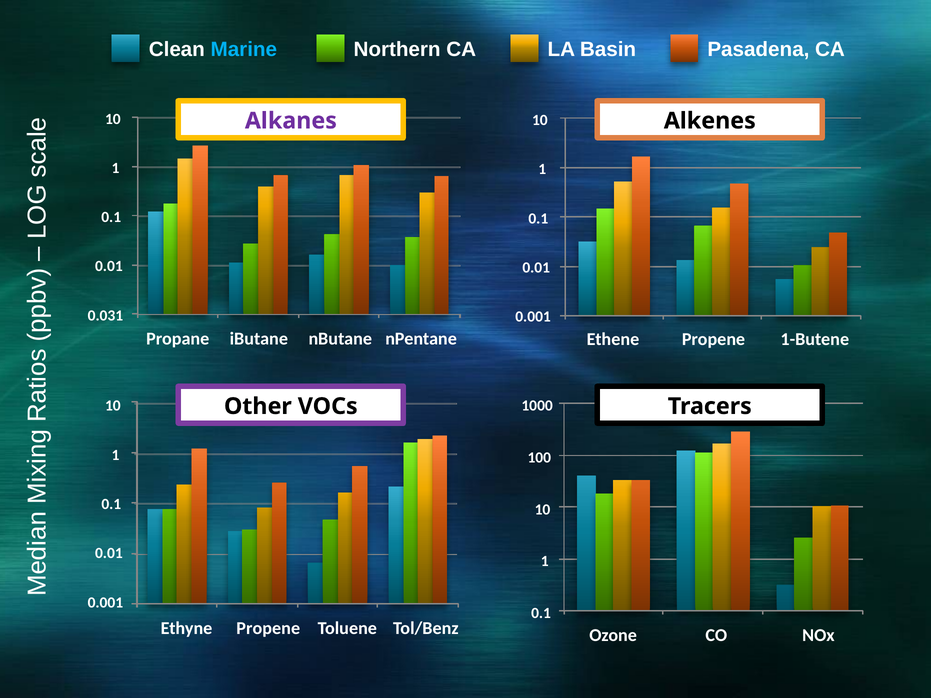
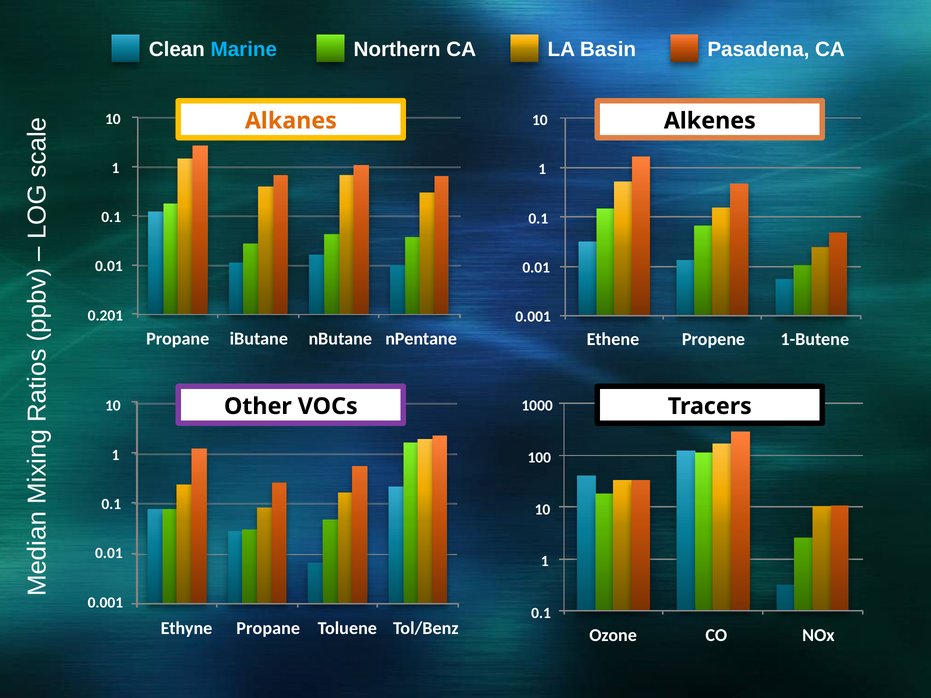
Alkanes colour: purple -> orange (291, 121)
0.031: 0.031 -> 0.201 (105, 316)
Ethyne Propene: Propene -> Propane (268, 628)
